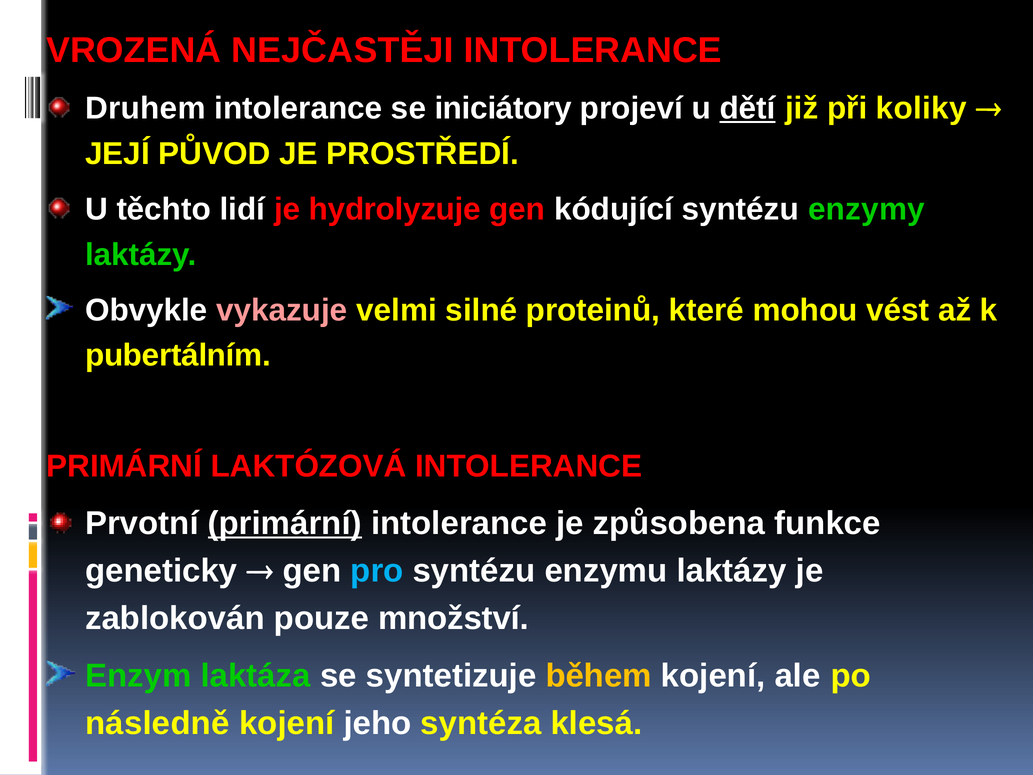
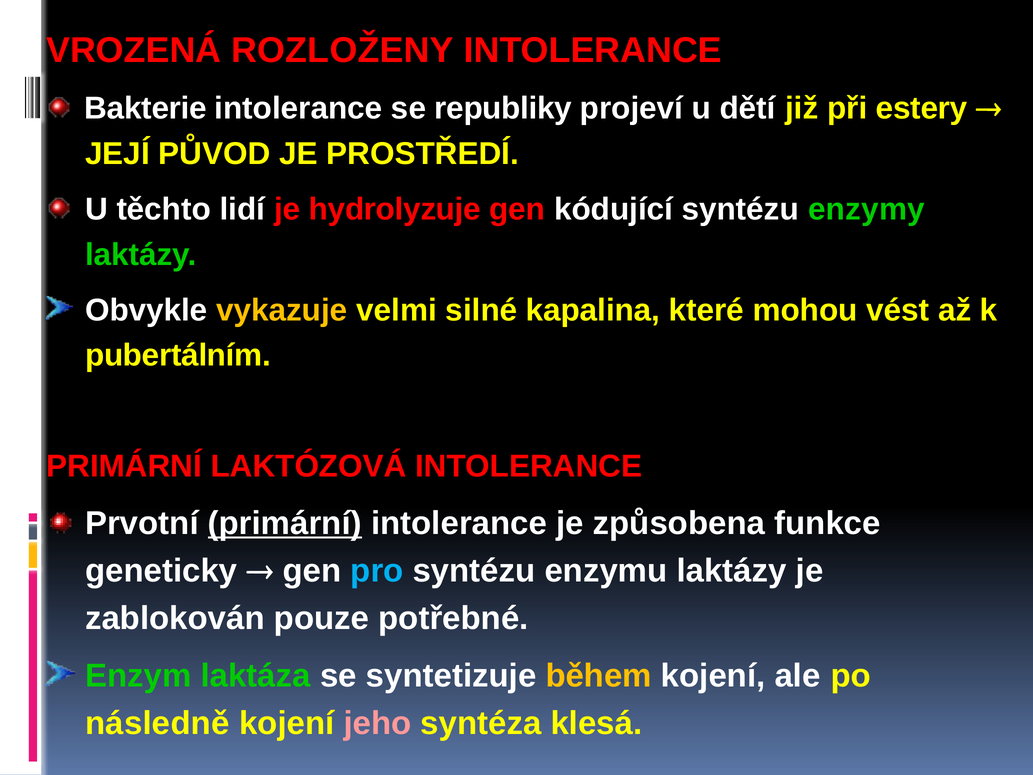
NEJČASTĚJI: NEJČASTĚJI -> ROZLOŽENY (342, 50)
Druhem: Druhem -> Bakterie (146, 108)
iniciátory: iniciátory -> republiky (503, 108)
dětí underline: present -> none (748, 108)
koliky: koliky -> estery (922, 108)
vykazuje colour: pink -> yellow (282, 310)
proteinů: proteinů -> kapalina (593, 310)
množství: množství -> potřebné (453, 618)
jeho colour: white -> pink (377, 723)
